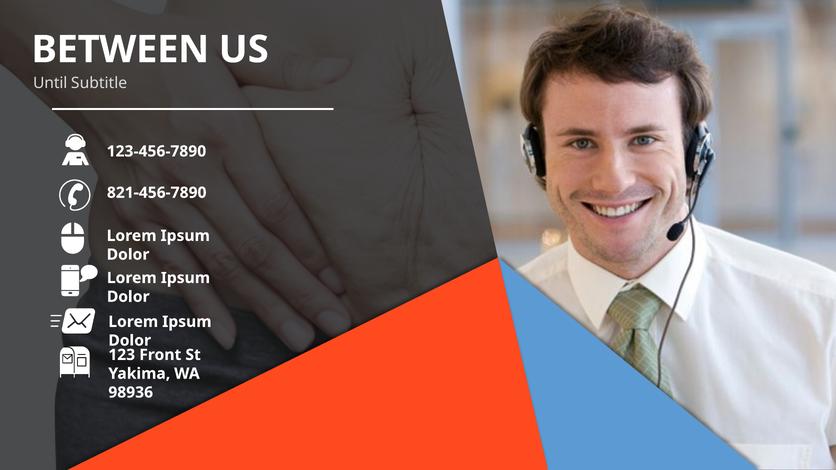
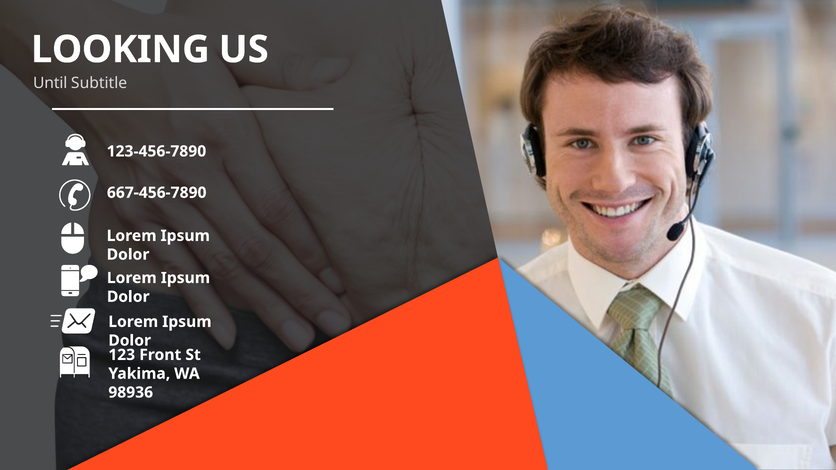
BETWEEN: BETWEEN -> LOOKING (120, 50)
821-456-7890: 821-456-7890 -> 667-456-7890 (157, 193)
